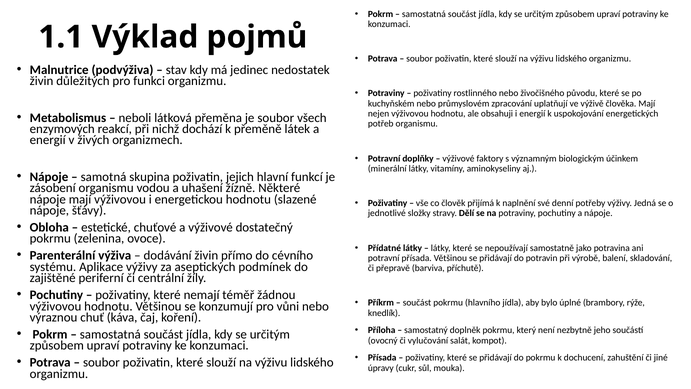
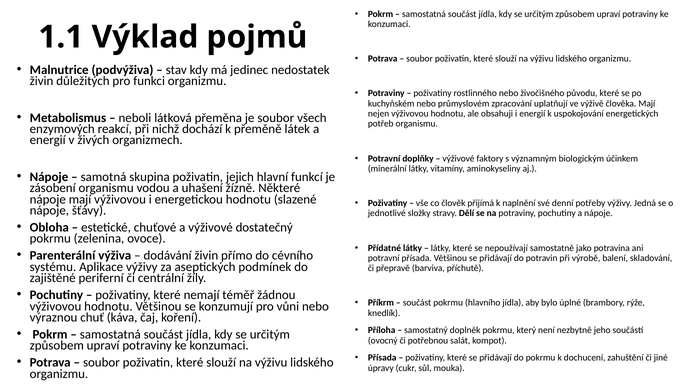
vylučování: vylučování -> potřebnou (428, 340)
